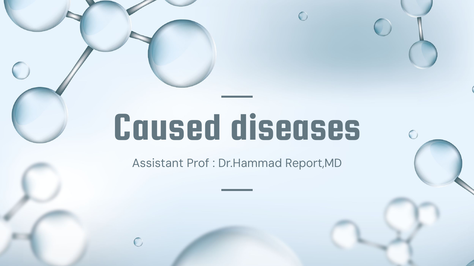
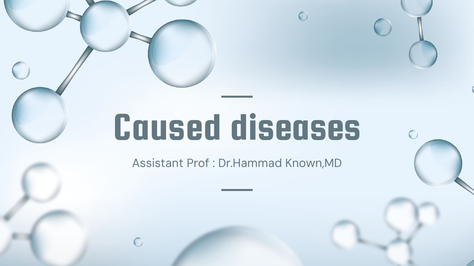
Report,MD: Report,MD -> Known,MD (314, 164)
